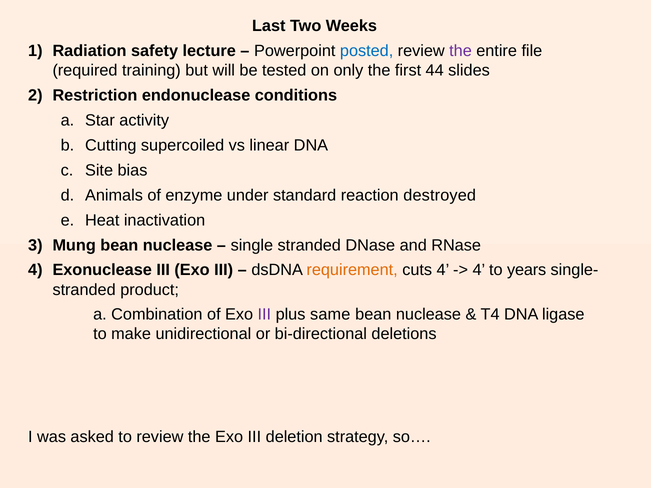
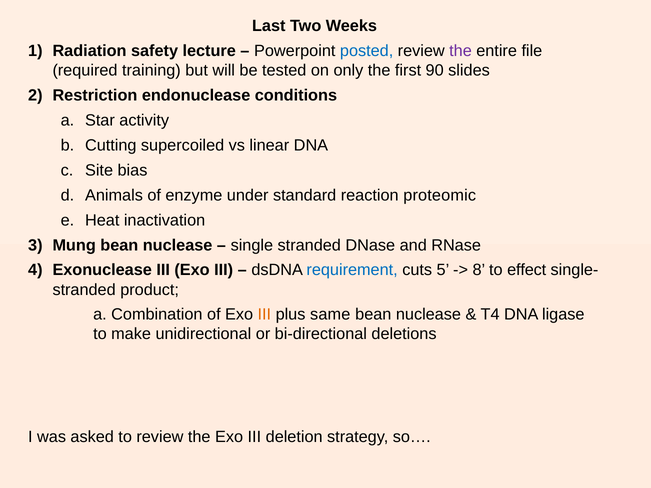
44: 44 -> 90 (435, 71)
destroyed: destroyed -> proteomic (440, 195)
requirement colour: orange -> blue (352, 270)
cuts 4: 4 -> 5 (443, 270)
4: 4 -> 8 (479, 270)
years: years -> effect (527, 270)
III colour: purple -> orange (264, 315)
